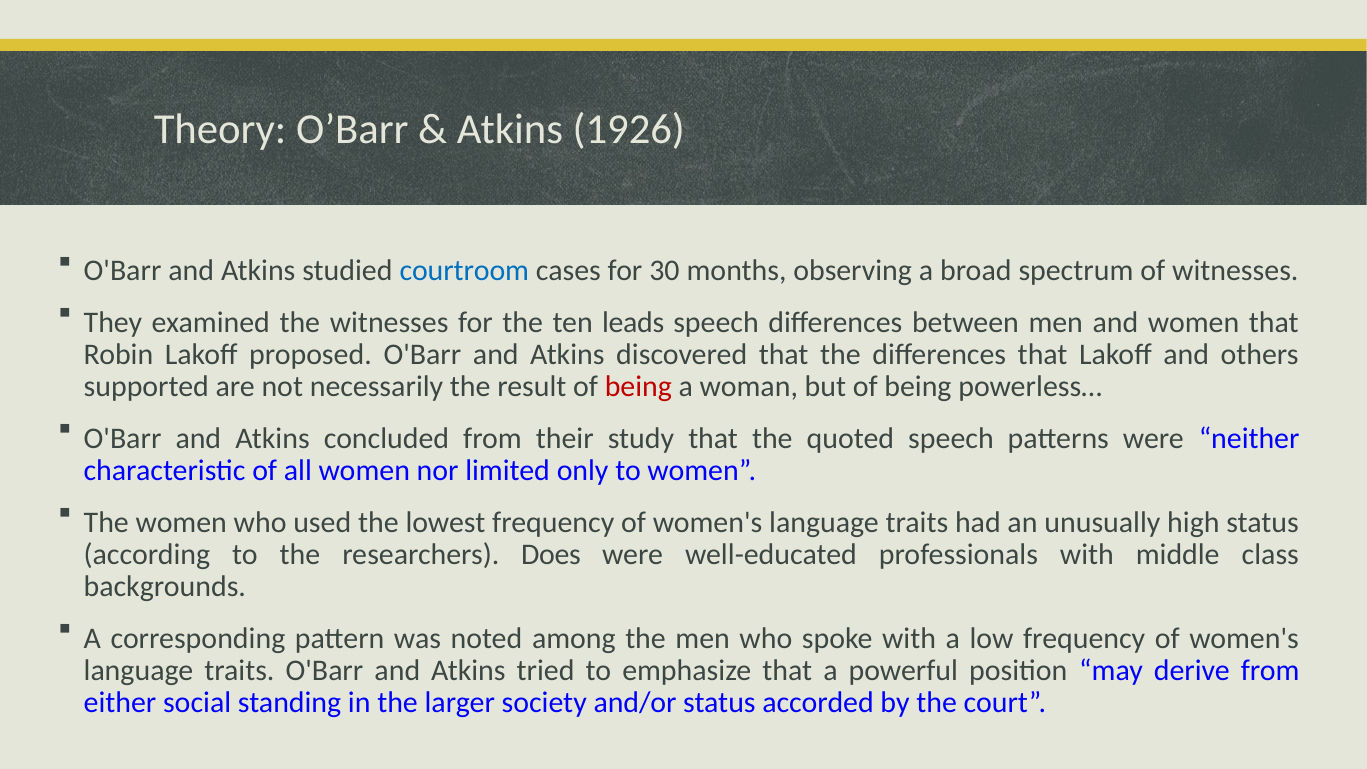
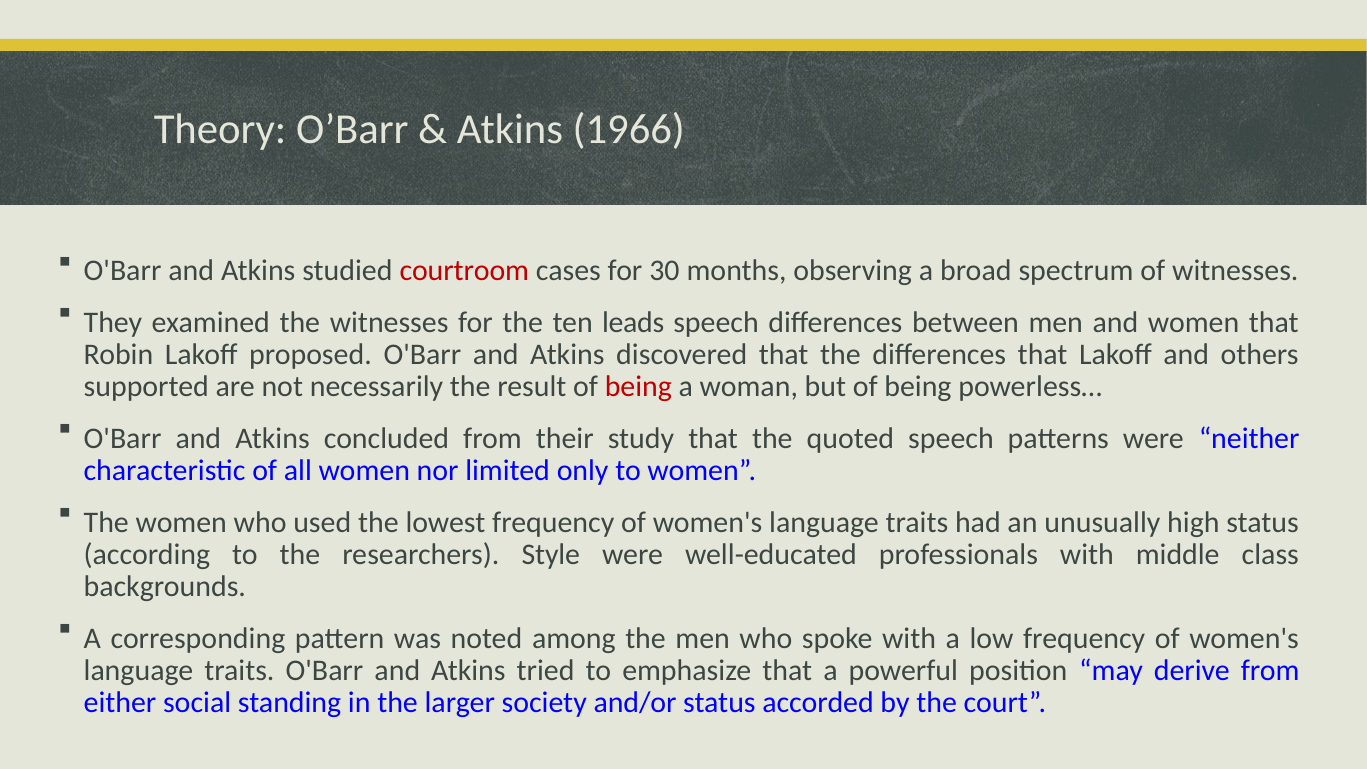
1926: 1926 -> 1966 (629, 129)
courtroom colour: blue -> red (464, 271)
Does: Does -> Style (551, 554)
